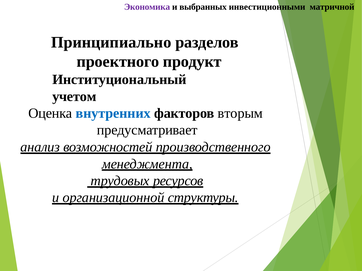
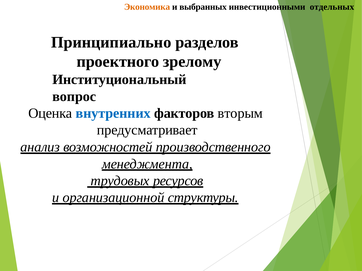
Экономика colour: purple -> orange (147, 7)
матричной: матричной -> отдельных (332, 7)
продукт: продукт -> зрелому (192, 62)
учетом: учетом -> вопрос (74, 97)
